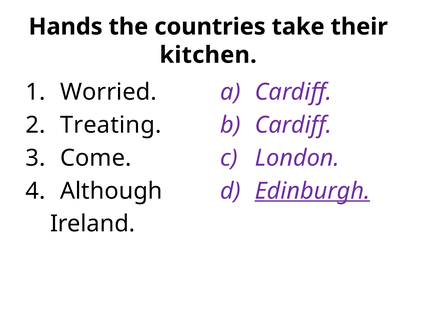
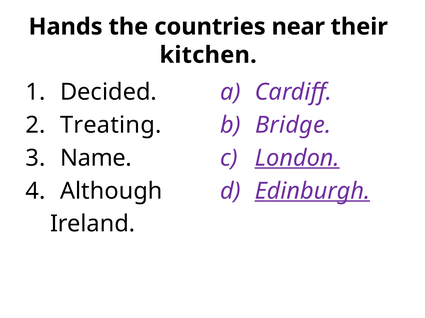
take: take -> near (298, 27)
Worried: Worried -> Decided (108, 92)
Cardiff: Cardiff -> Bridge (293, 125)
Come: Come -> Name (96, 158)
London underline: none -> present (297, 158)
